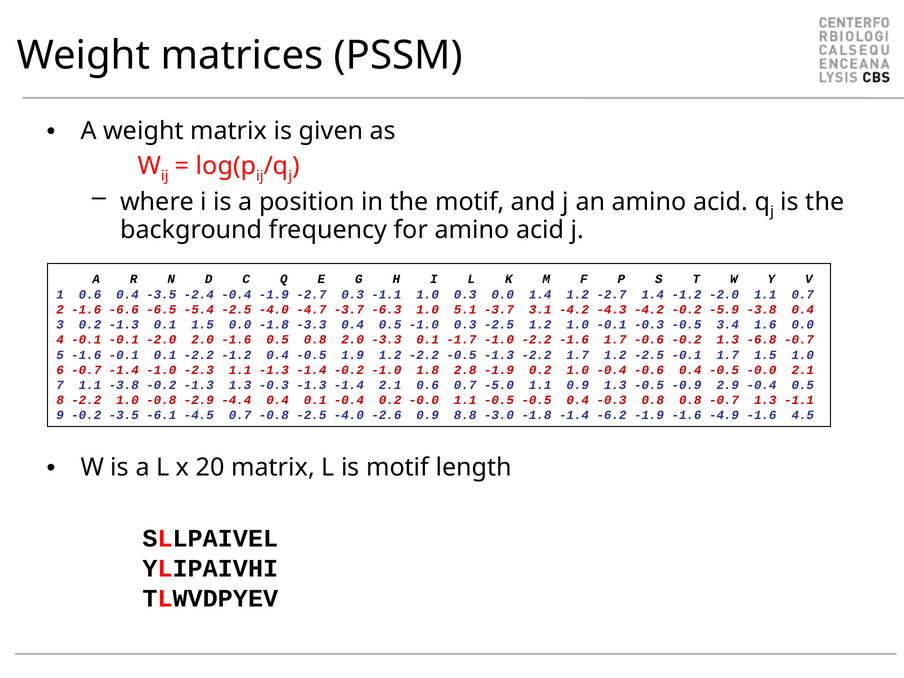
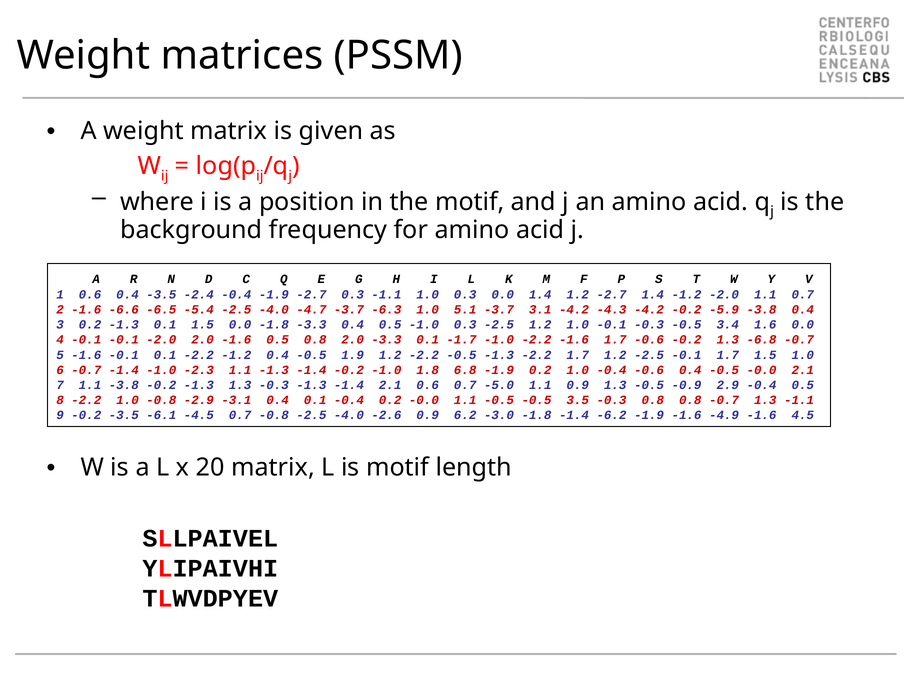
2.8: 2.8 -> 6.8 (465, 370)
-4.4: -4.4 -> -3.1 (236, 400)
-0.5 0.4: 0.4 -> 3.5 (578, 400)
8.8: 8.8 -> 6.2 (465, 415)
